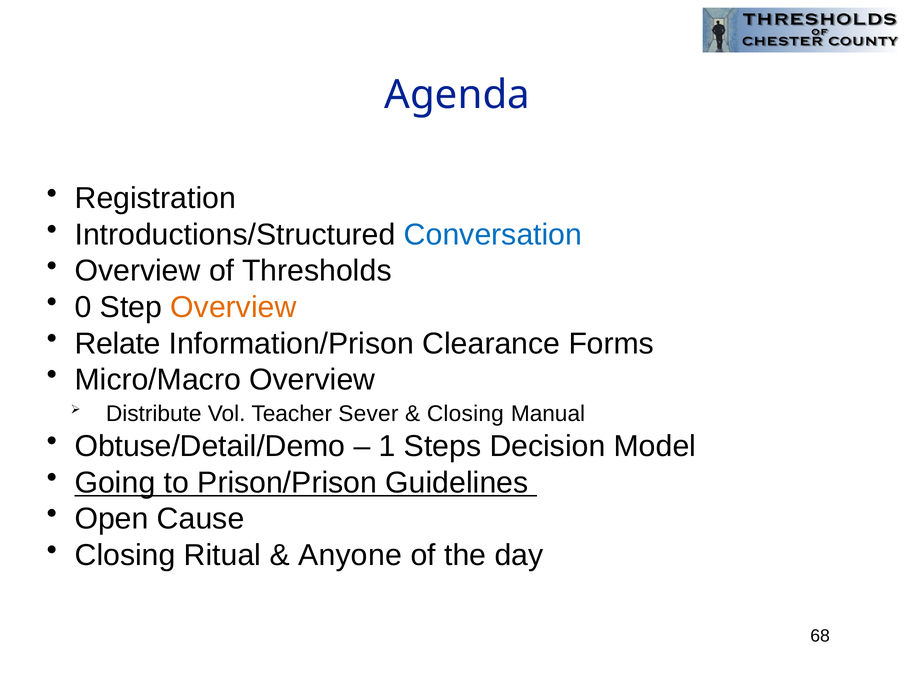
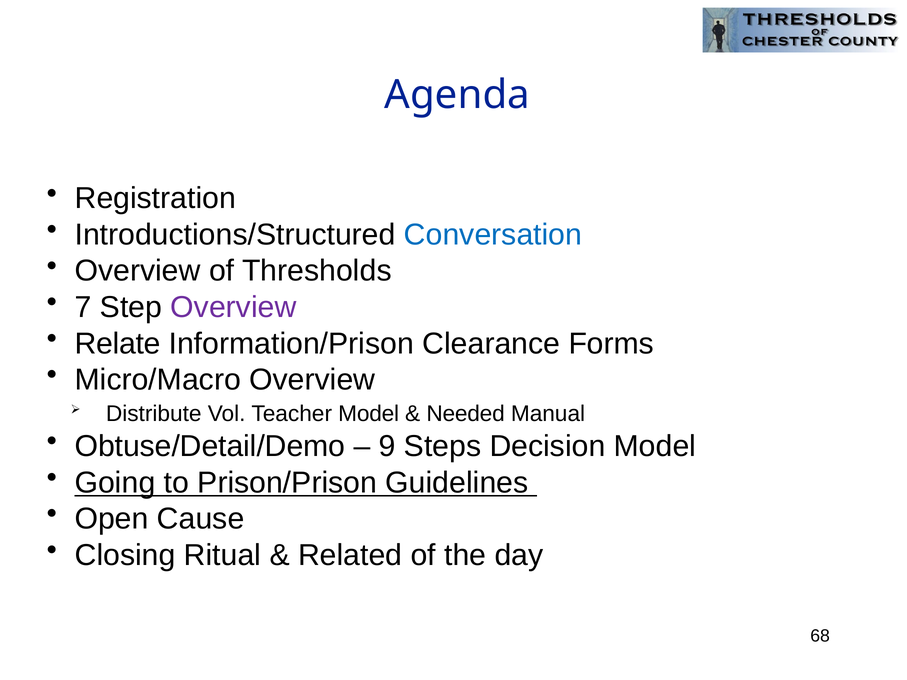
0: 0 -> 7 (83, 307)
Overview colour: orange -> purple (233, 307)
Teacher Sever: Sever -> Model (369, 414)
Closing: Closing -> Needed (466, 414)
1: 1 -> 9 (387, 446)
Anyone: Anyone -> Related (350, 555)
